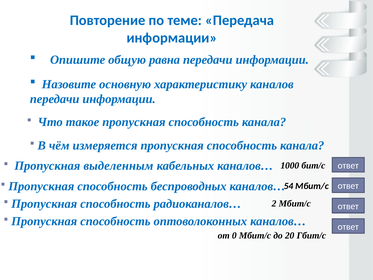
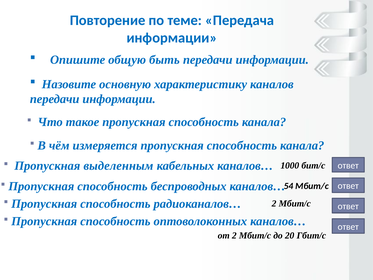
равна: равна -> быть (164, 60)
от 0: 0 -> 2 (234, 235)
